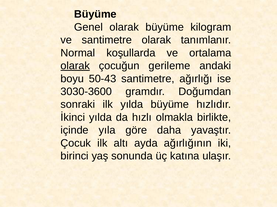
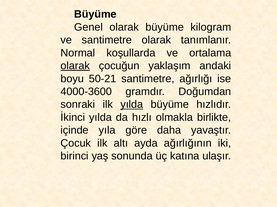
gerileme: gerileme -> yaklaşım (170, 66)
50-43: 50-43 -> 50-21 (103, 79)
3030-3600: 3030-3600 -> 4000-3600 (86, 92)
yılda underline: none -> present (132, 105)
